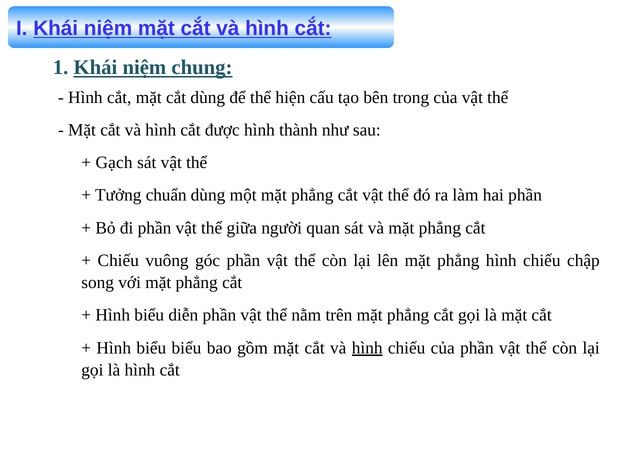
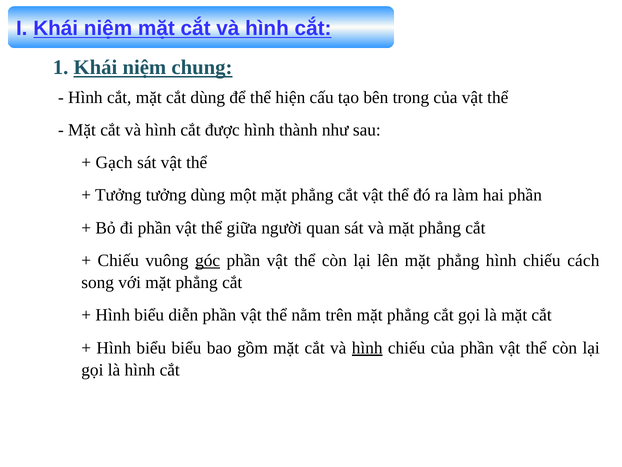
Tưởng chuẩn: chuẩn -> tưởng (166, 195)
góc underline: none -> present (208, 260)
chập: chập -> cách (583, 260)
